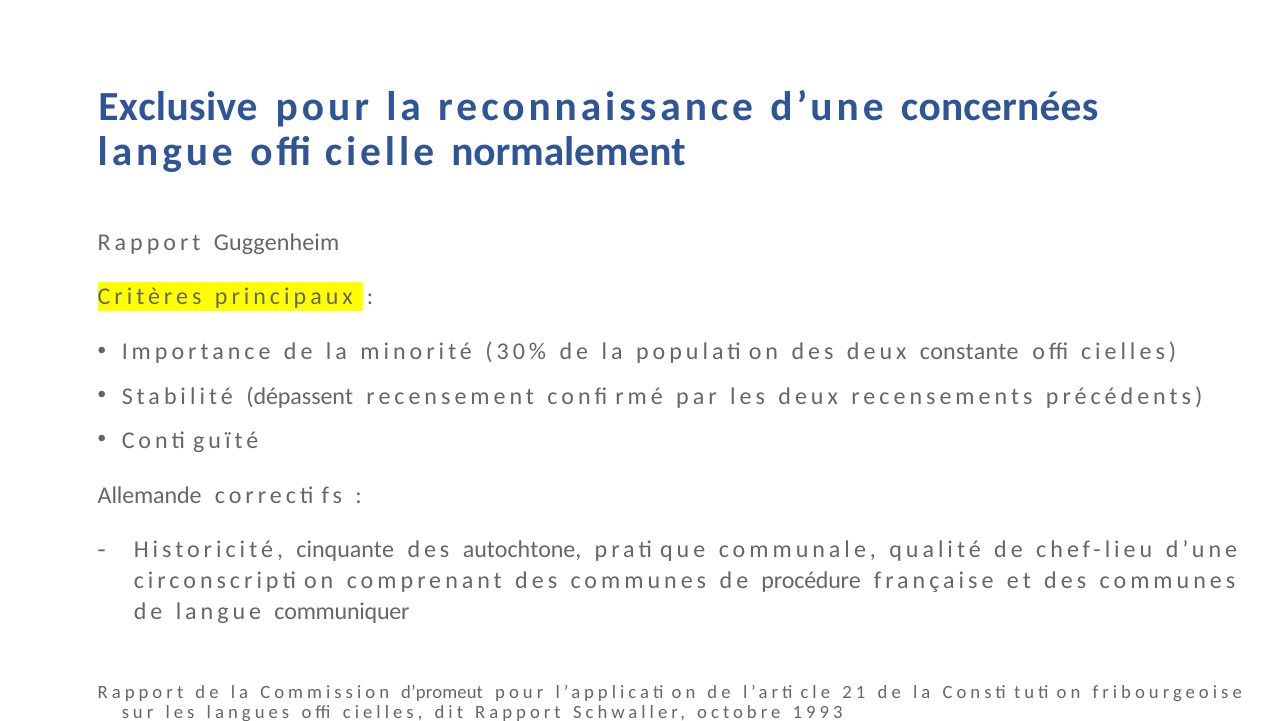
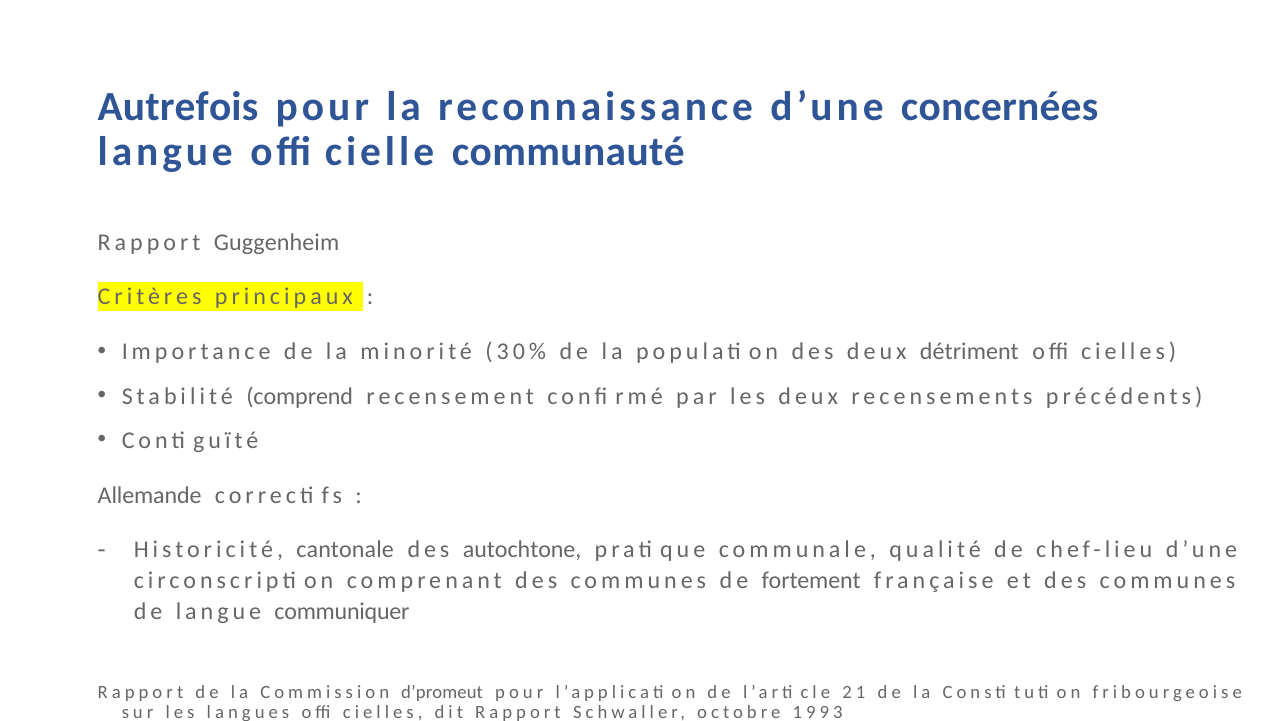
Exclusive: Exclusive -> Autrefois (178, 107)
normalement: normalement -> communauté (568, 152)
constante: constante -> détriment (969, 352)
dépassent: dépassent -> comprend (300, 396)
cinquante: cinquante -> cantonale (345, 550)
procédure: procédure -> fortement (811, 581)
